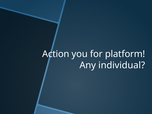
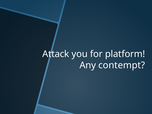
Action: Action -> Attack (56, 54)
individual: individual -> contempt (122, 65)
